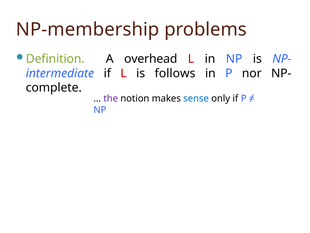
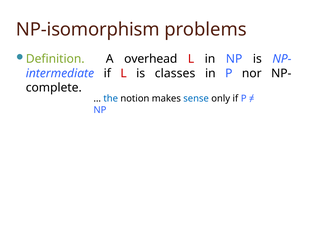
NP-membership: NP-membership -> NP-isomorphism (88, 29)
follows: follows -> classes (175, 73)
the colour: purple -> blue (111, 98)
